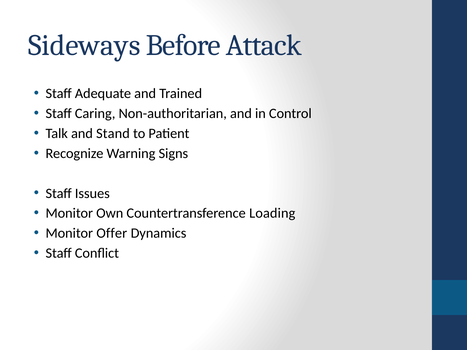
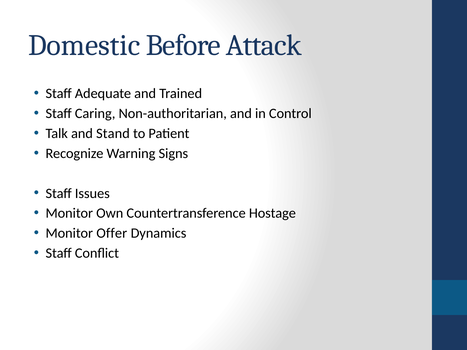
Sideways: Sideways -> Domestic (84, 45)
Loading: Loading -> Hostage (272, 213)
